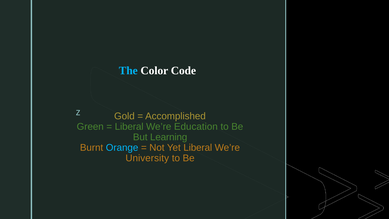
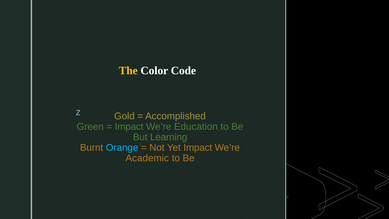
The colour: light blue -> yellow (128, 71)
Liberal: Liberal -> Impact (129, 127)
Yet Liberal: Liberal -> Impact (198, 148)
University: University -> Academic (147, 158)
